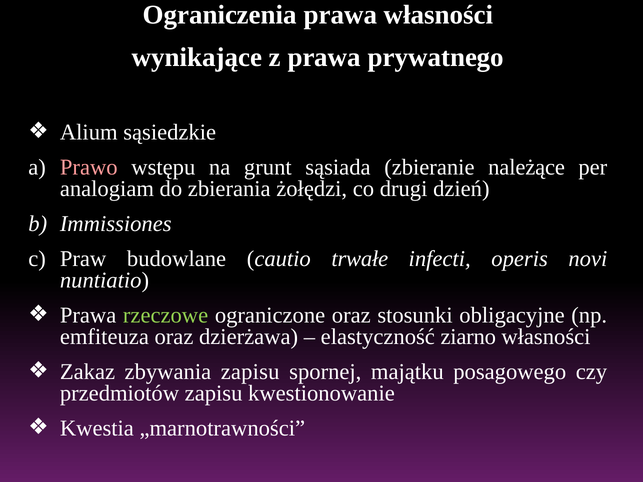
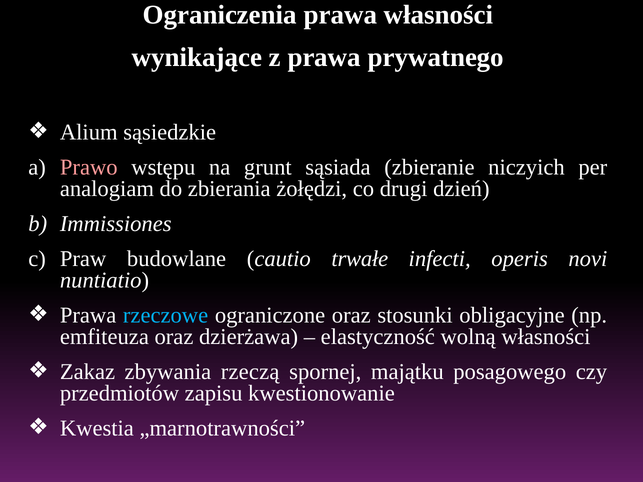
należące: należące -> niczyich (526, 167)
rzeczowe colour: light green -> light blue (166, 315)
ziarno: ziarno -> wolną (468, 337)
zbywania zapisu: zapisu -> rzeczą (250, 372)
